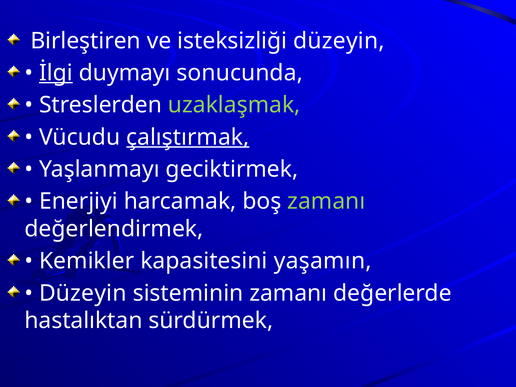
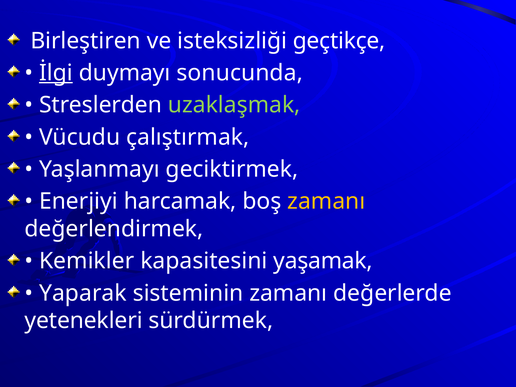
isteksizliği düzeyin: düzeyin -> geçtikçe (339, 41)
çalıştırmak underline: present -> none (188, 137)
zamanı colour: light green -> yellow (326, 201)
yaşamın: yaşamın -> yaşamak (323, 261)
Düzeyin: Düzeyin -> Yaparak (83, 293)
hastalıktan: hastalıktan -> yetenekleri (84, 321)
